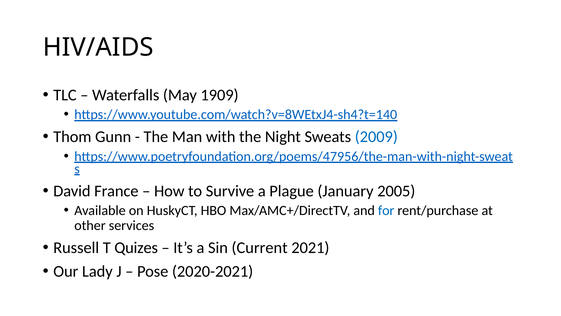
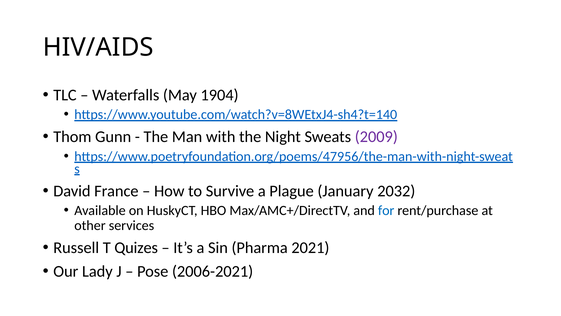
1909: 1909 -> 1904 (220, 95)
2009 colour: blue -> purple (376, 137)
2005: 2005 -> 2032 (396, 191)
Current: Current -> Pharma (260, 247)
2020-2021: 2020-2021 -> 2006-2021 (213, 271)
